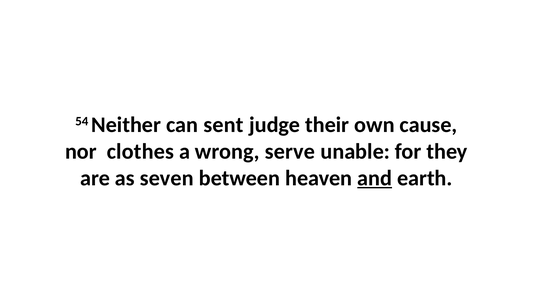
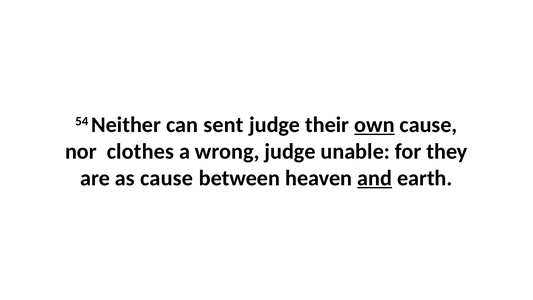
own underline: none -> present (374, 125)
wrong serve: serve -> judge (290, 151)
as seven: seven -> cause (167, 178)
